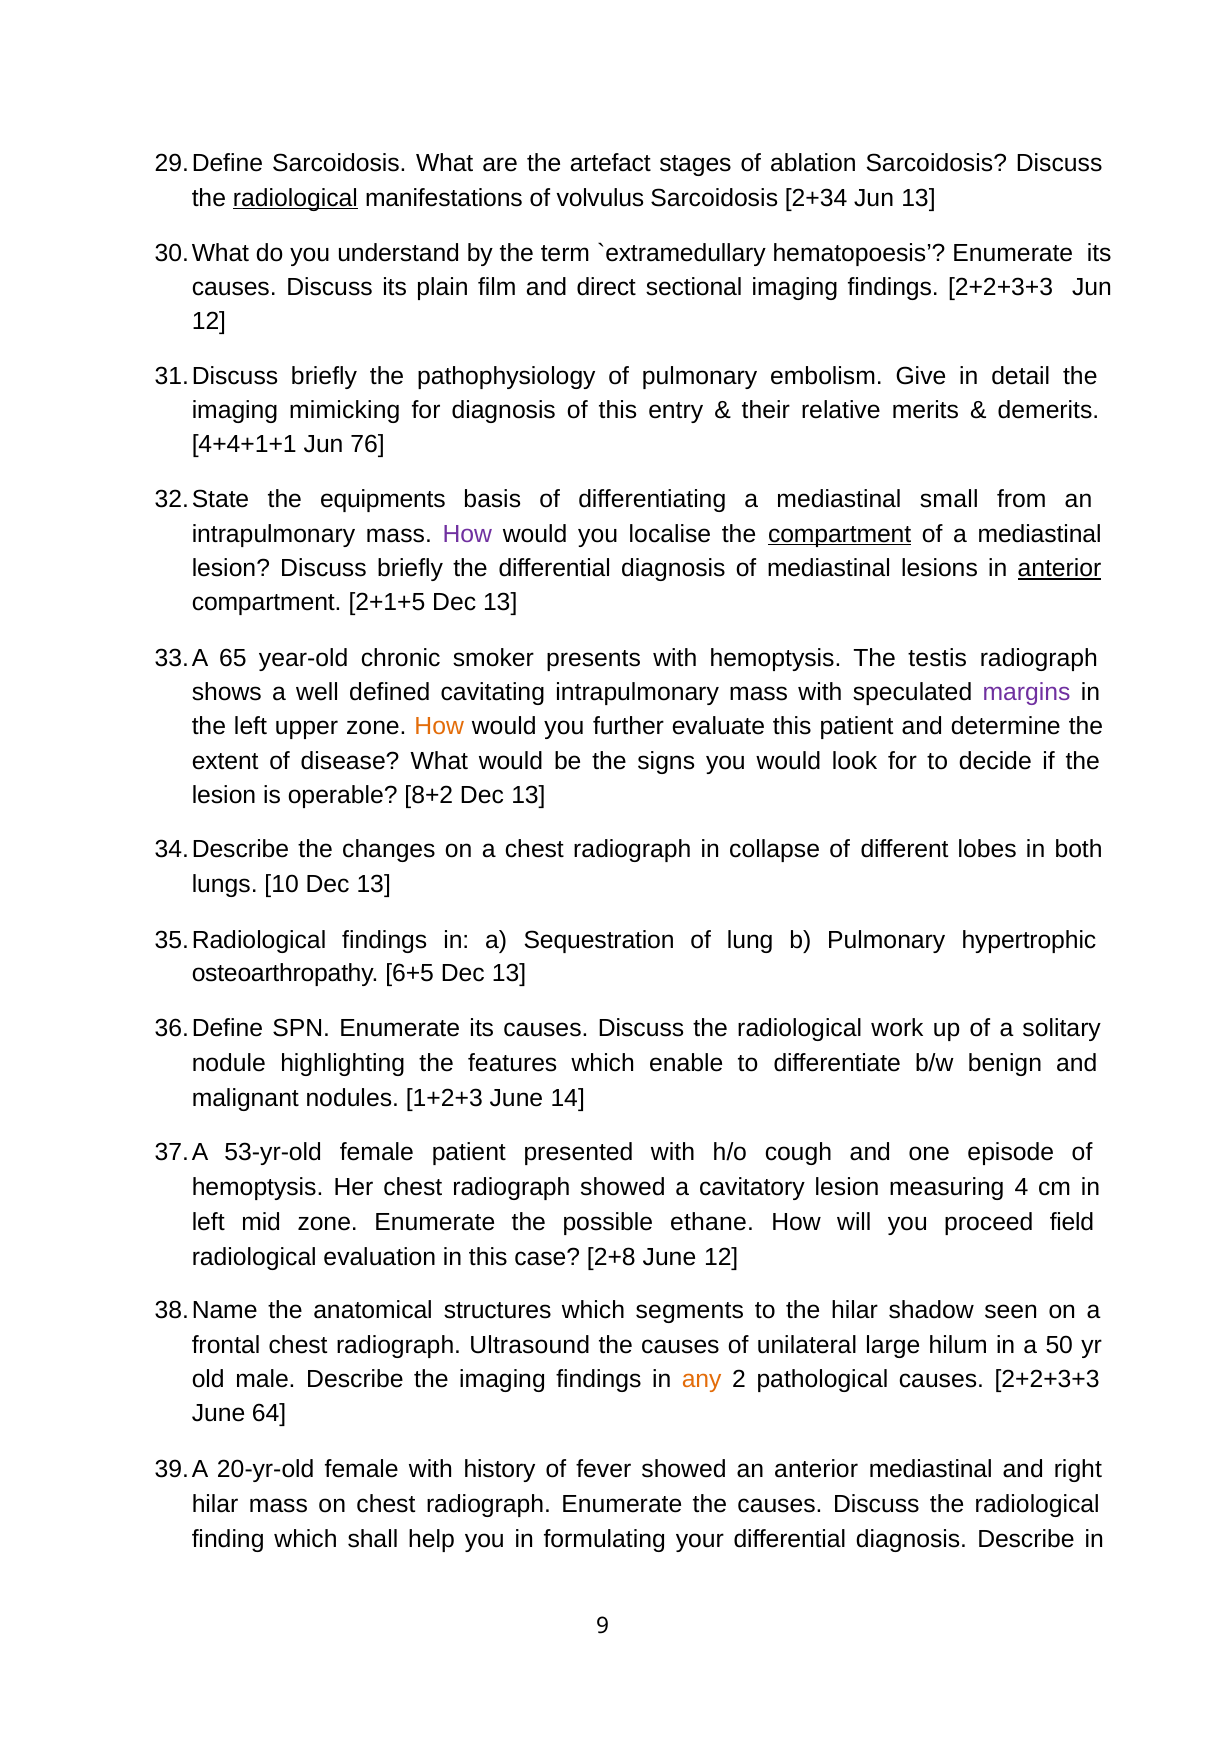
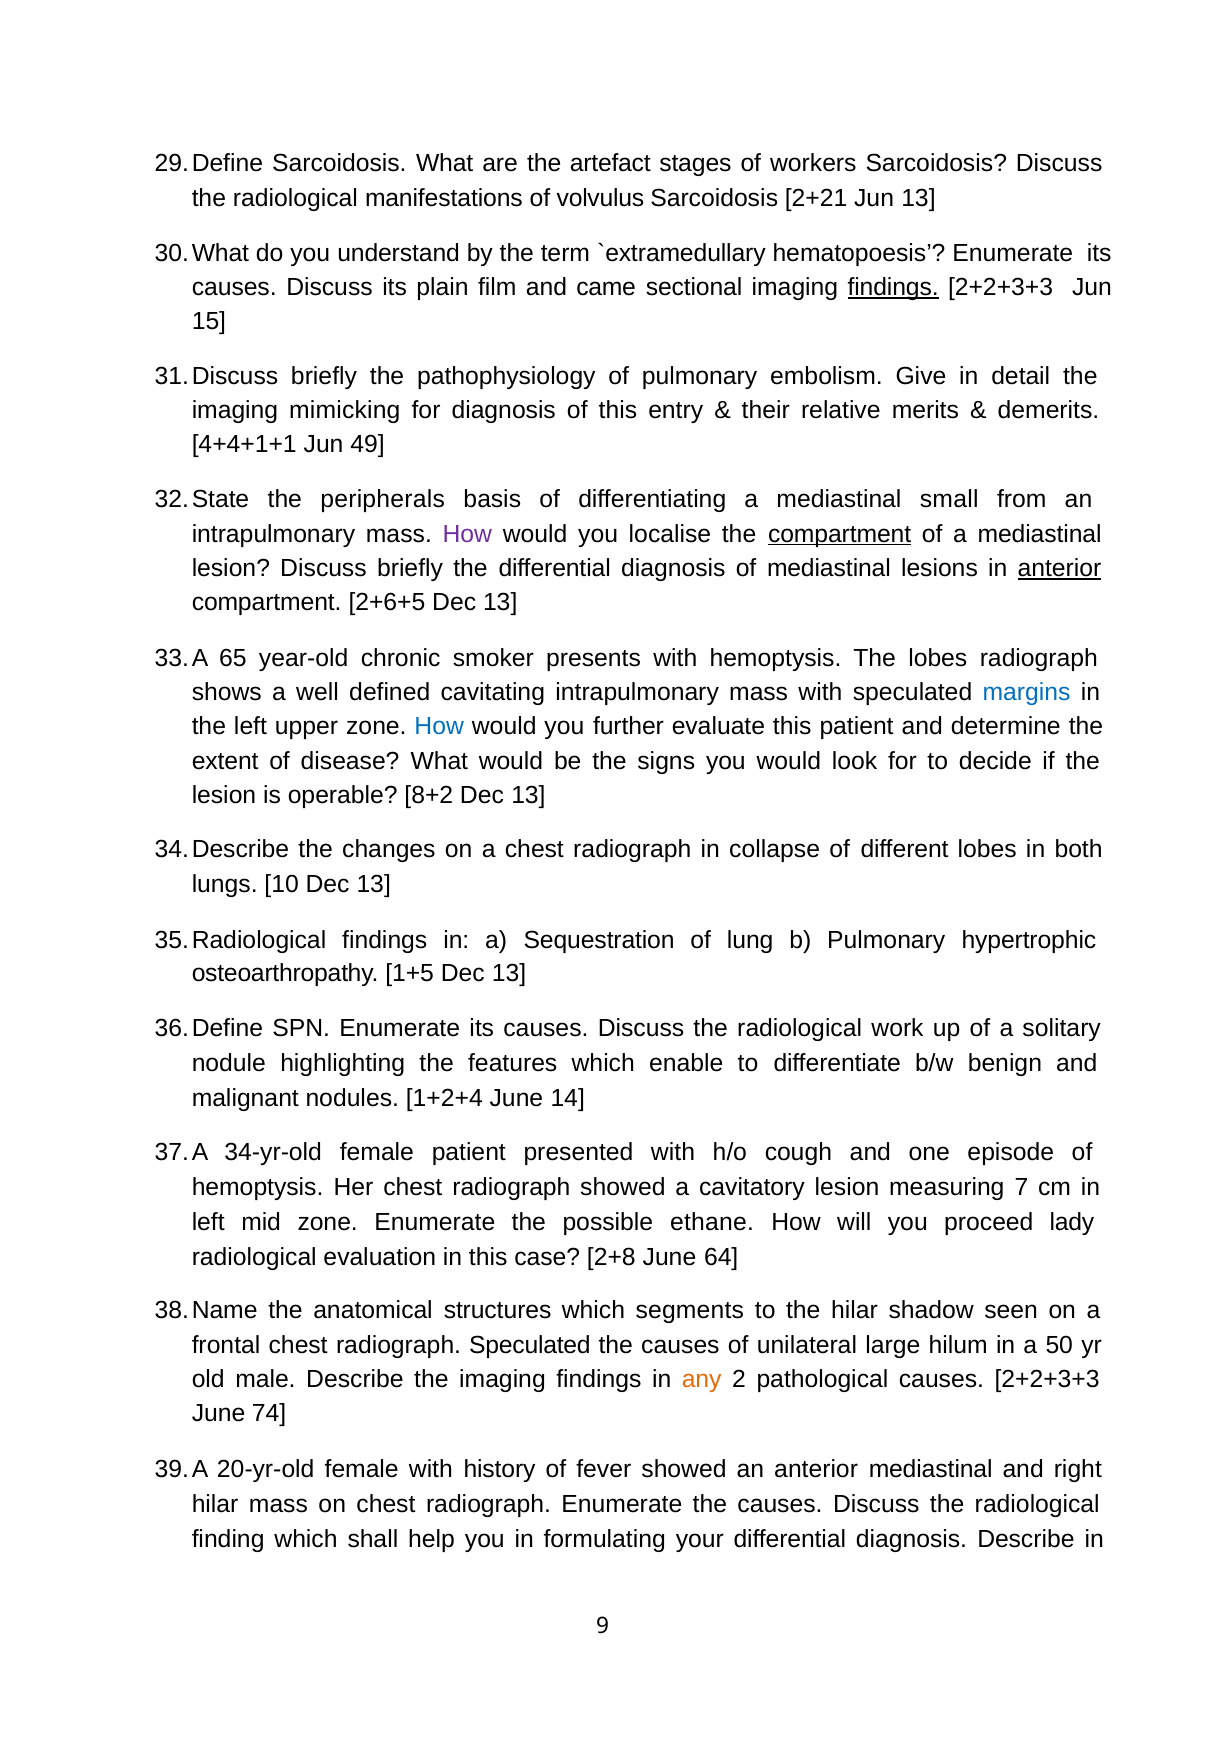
ablation: ablation -> workers (813, 163)
radiological underline: present -> none (295, 198)
2+34: 2+34 -> 2+21 (816, 198)
direct: direct -> came (606, 287)
findings underline: none -> present (893, 287)
12: 12 -> 15 (209, 321)
76: 76 -> 49 (368, 444)
equipments: equipments -> peripherals (383, 500)
2+1+5: 2+1+5 -> 2+6+5 (387, 602)
The testis: testis -> lobes (938, 658)
margins colour: purple -> blue (1026, 692)
How colour: orange -> blue (439, 727)
6+5: 6+5 -> 1+5 (410, 973)
1+2+3: 1+2+3 -> 1+2+4 (444, 1098)
53-yr-old: 53-yr-old -> 34-yr-old (273, 1152)
4: 4 -> 7 (1021, 1187)
field: field -> lady (1072, 1222)
June 12: 12 -> 64 (721, 1257)
radiograph Ultrasound: Ultrasound -> Speculated (530, 1344)
64: 64 -> 74 (269, 1413)
